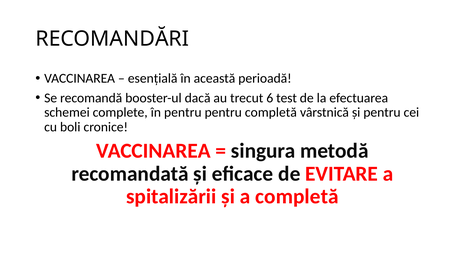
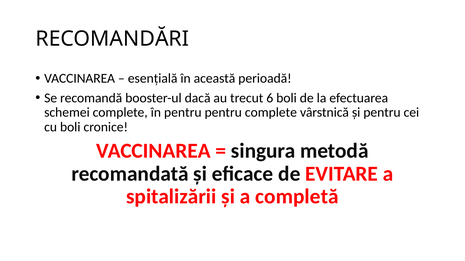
6 test: test -> boli (287, 98)
pentru completă: completă -> complete (271, 113)
